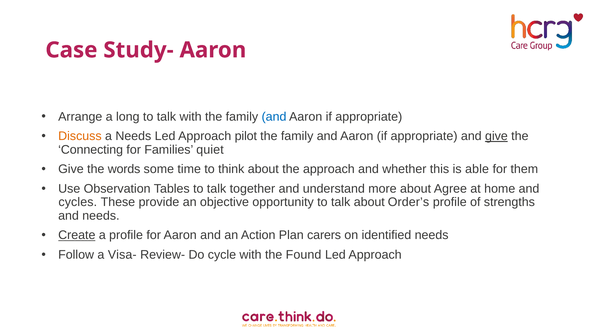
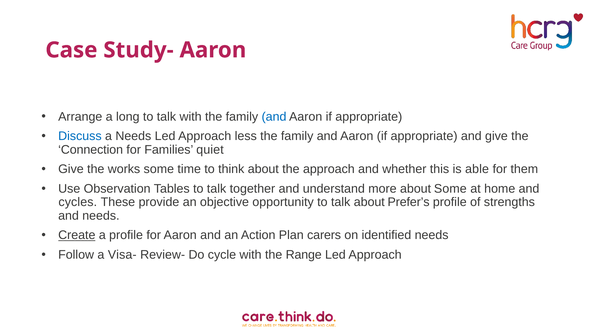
Discuss colour: orange -> blue (80, 136)
pilot: pilot -> less (246, 136)
give underline: present -> none (496, 136)
Connecting: Connecting -> Connection (91, 149)
words: words -> works (124, 169)
about Agree: Agree -> Some (450, 189)
Order’s: Order’s -> Prefer’s (409, 202)
Found: Found -> Range (304, 255)
